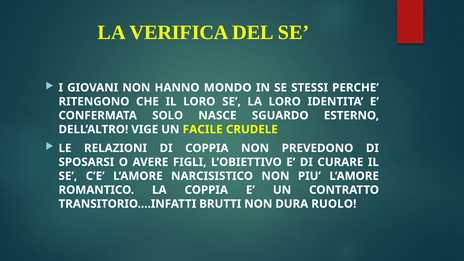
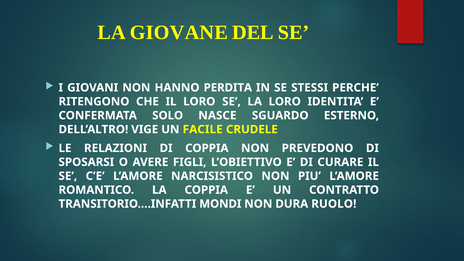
VERIFICA: VERIFICA -> GIOVANE (179, 33)
MONDO: MONDO -> PERDITA (228, 88)
BRUTTI: BRUTTI -> MONDI (220, 204)
